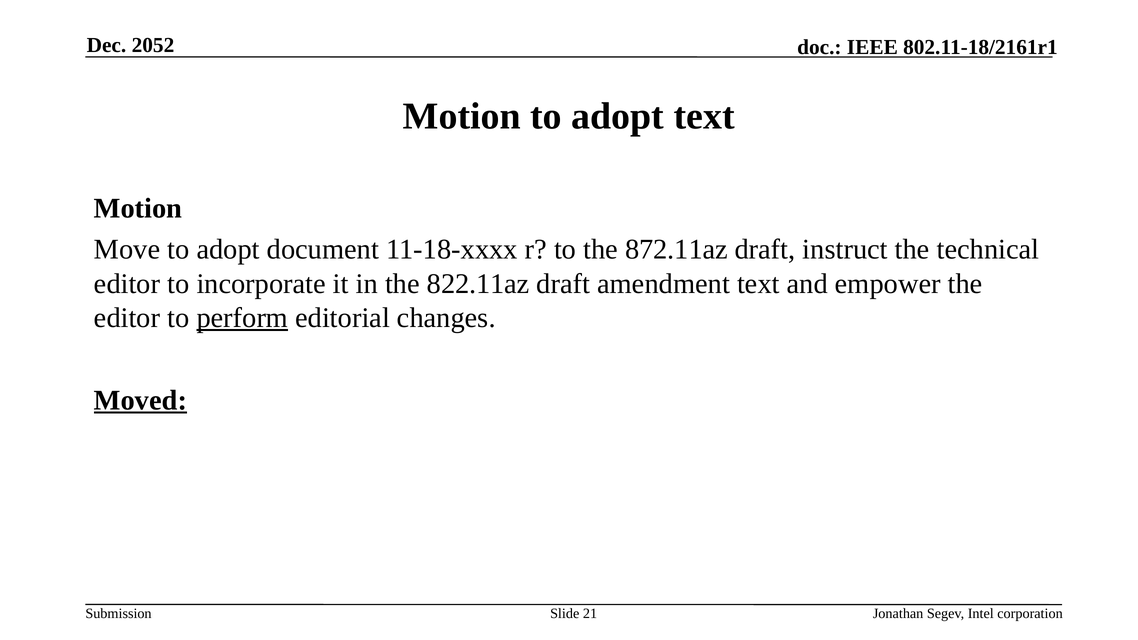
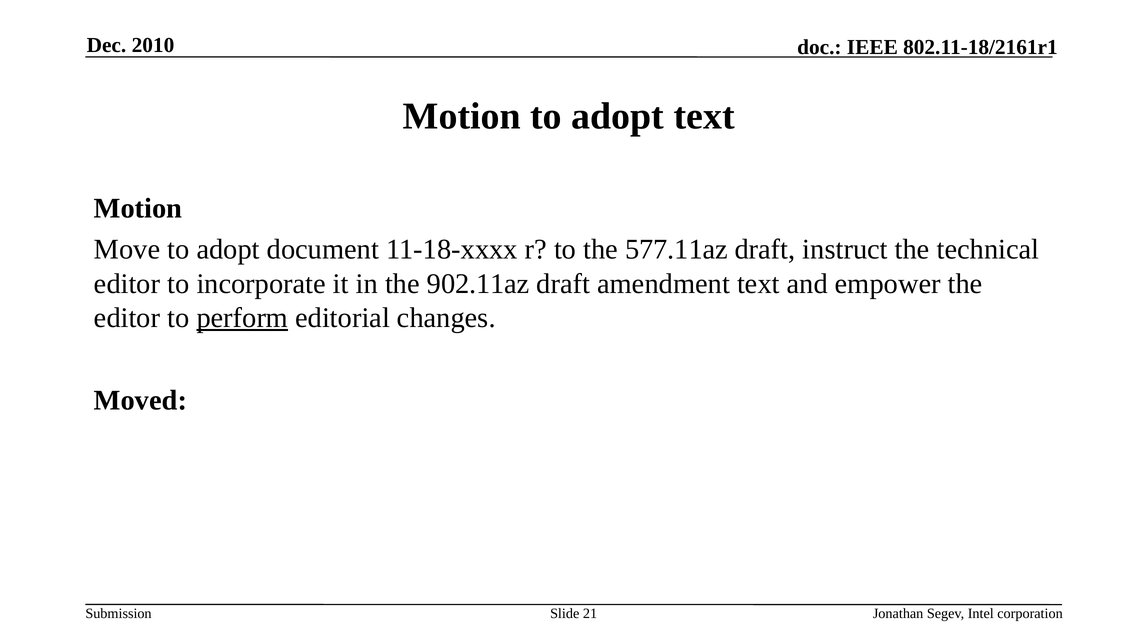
2052: 2052 -> 2010 (153, 45)
872.11az: 872.11az -> 577.11az (676, 250)
822.11az: 822.11az -> 902.11az (478, 284)
Moved underline: present -> none (141, 400)
